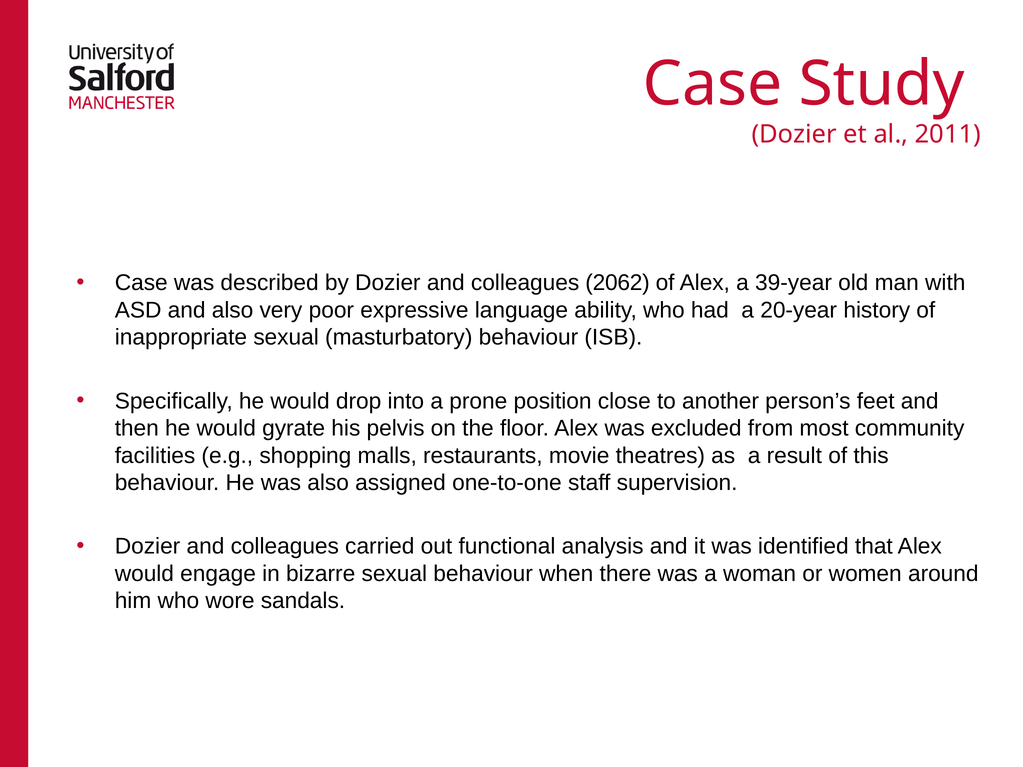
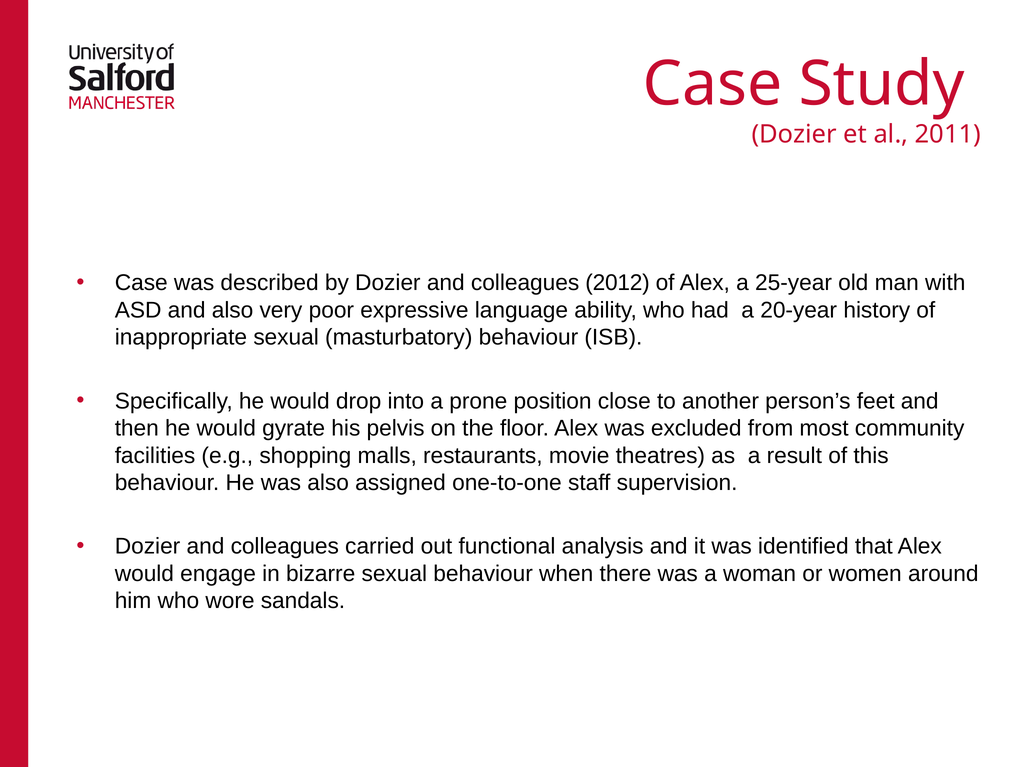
2062: 2062 -> 2012 (618, 283)
39-year: 39-year -> 25-year (794, 283)
